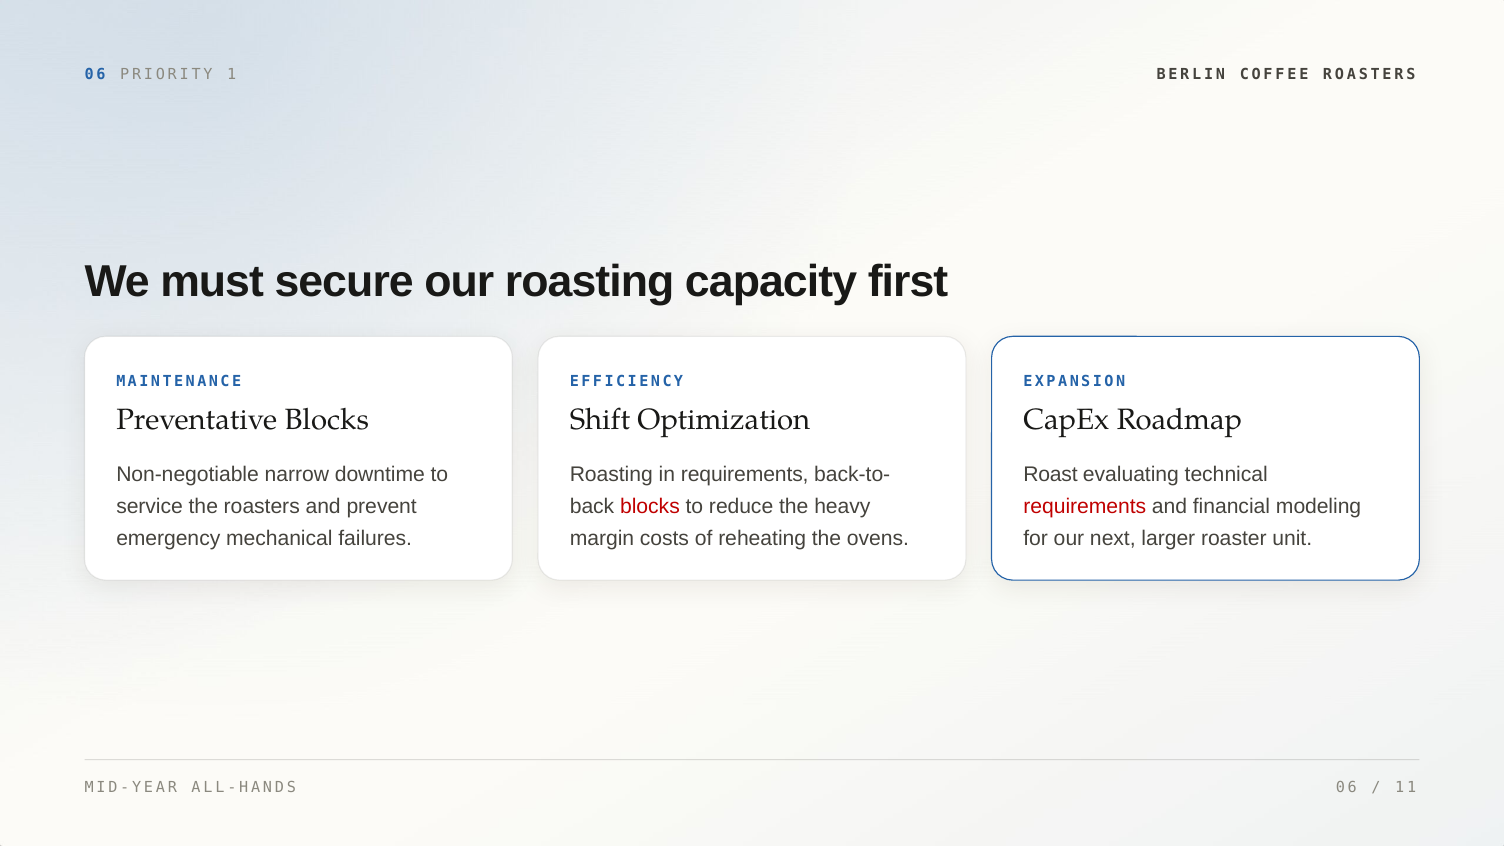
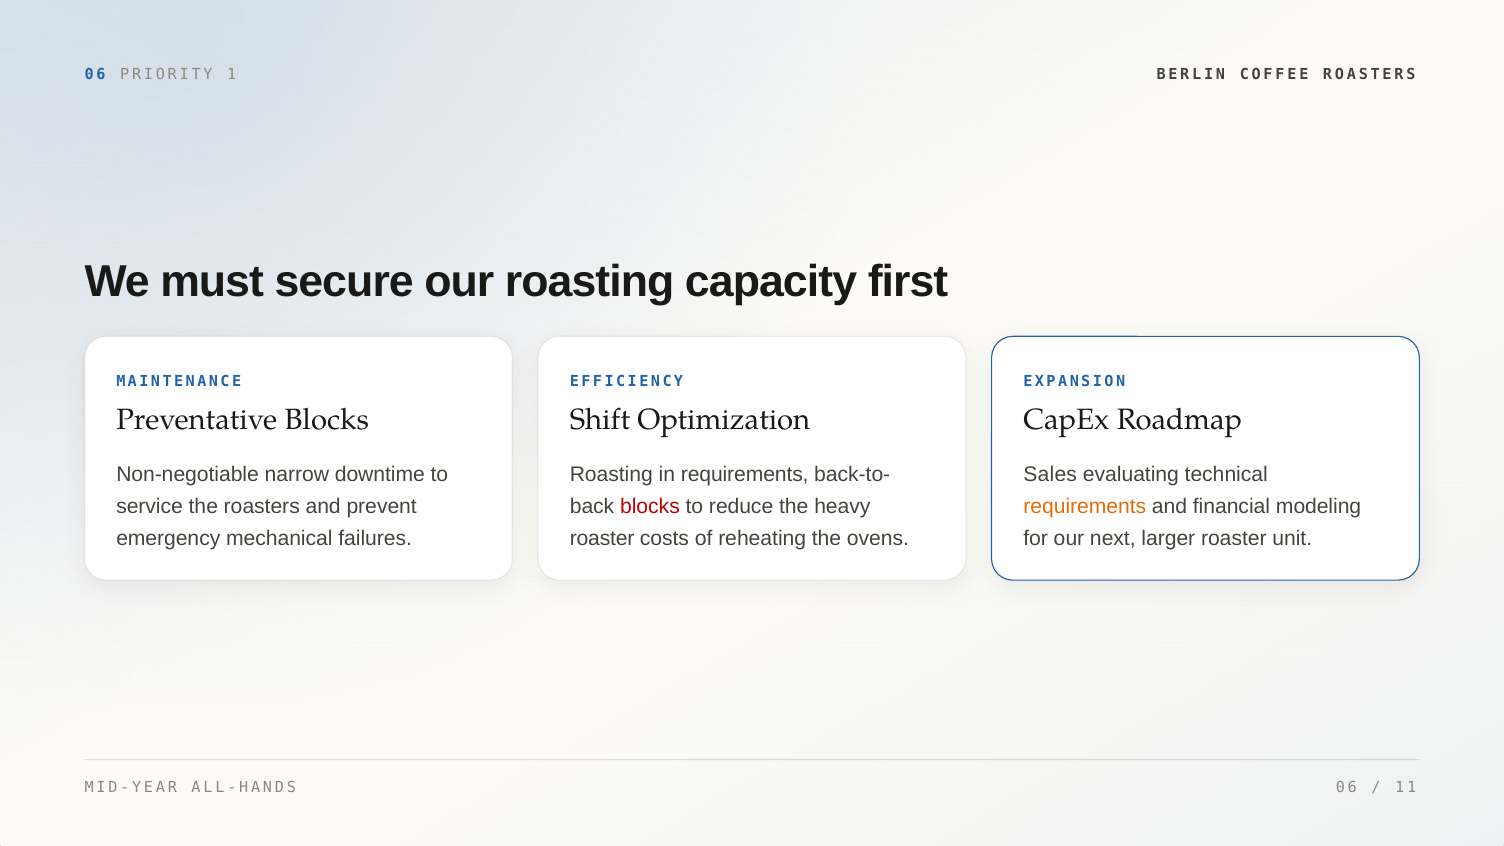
Roast: Roast -> Sales (1050, 475)
requirements colour: red -> orange (1085, 507)
margin: margin -> roaster (602, 538)
